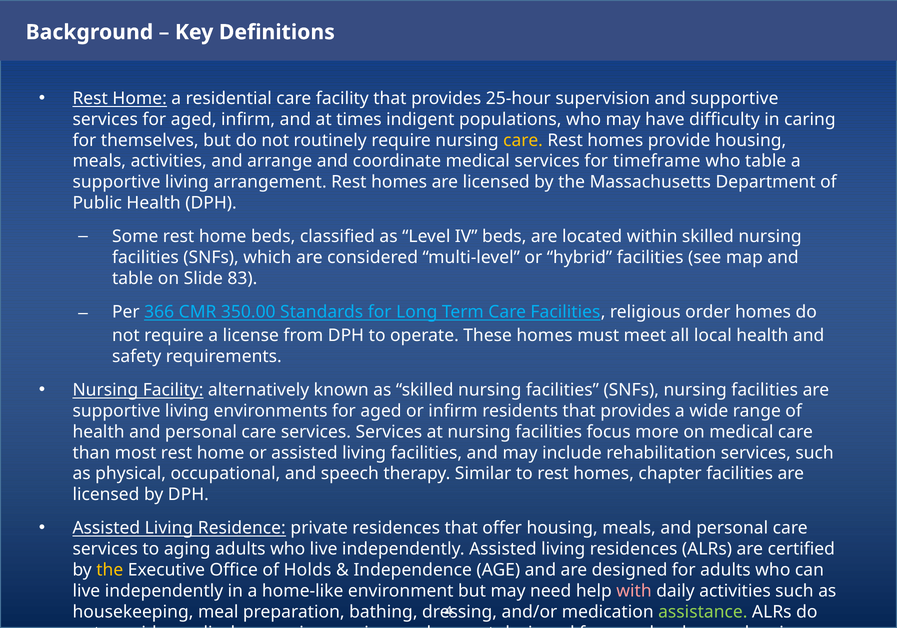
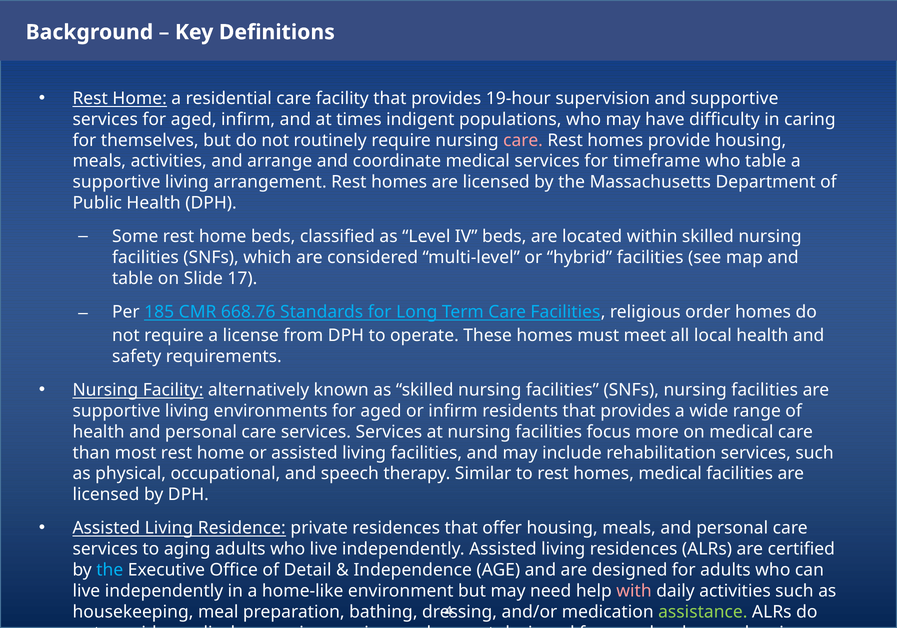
25-hour: 25-hour -> 19-hour (518, 98)
care colour: yellow -> pink (523, 140)
83: 83 -> 17 (242, 278)
366: 366 -> 185 (159, 312)
350.00: 350.00 -> 668.76 (248, 312)
homes chapter: chapter -> medical (670, 474)
the colour: yellow -> light blue (110, 570)
Holds: Holds -> Detail (308, 570)
